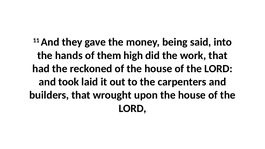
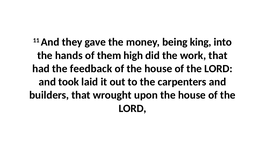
said: said -> king (201, 42)
reckoned: reckoned -> feedback (91, 69)
